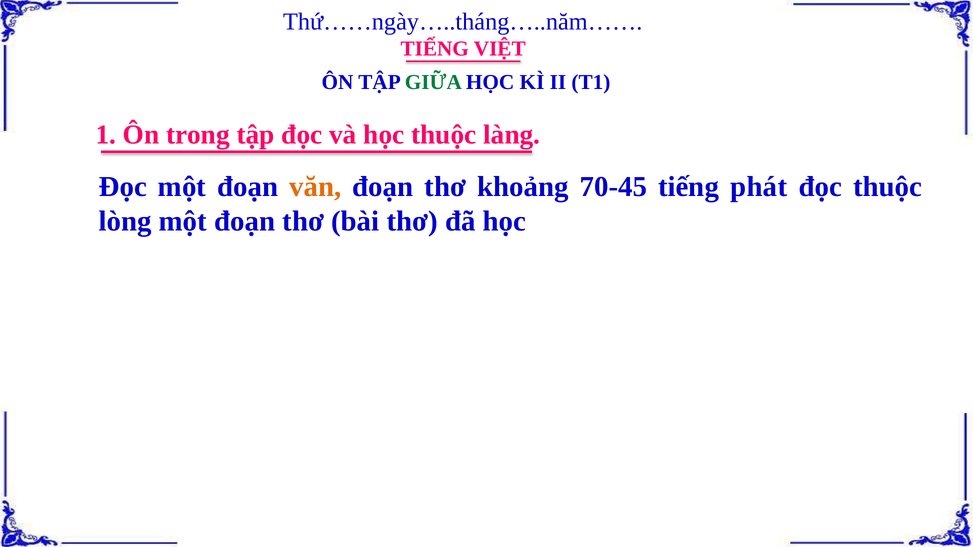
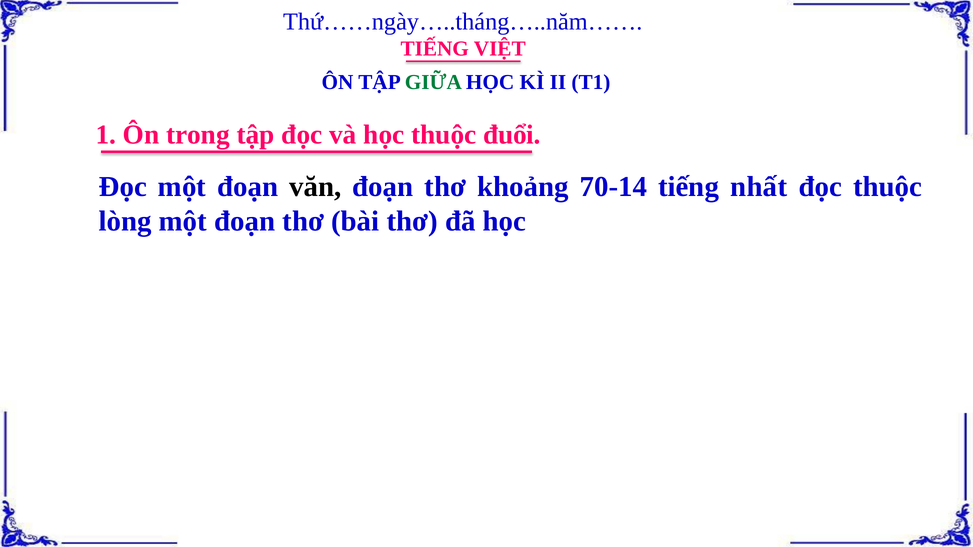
làng: làng -> đuổi (512, 135)
văn colour: orange -> black (315, 187)
70-45: 70-45 -> 70-14 (613, 187)
phát: phát -> nhất (759, 187)
